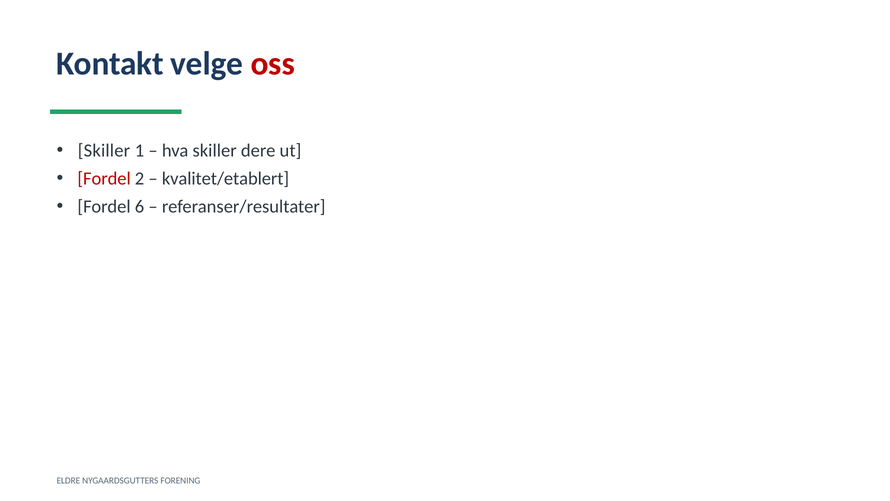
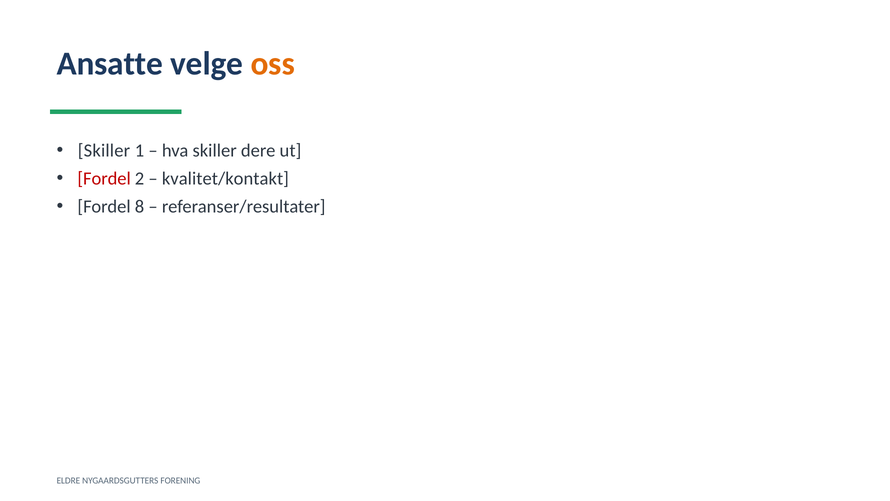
Kontakt: Kontakt -> Ansatte (110, 64)
oss colour: red -> orange (273, 64)
kvalitet/etablert: kvalitet/etablert -> kvalitet/kontakt (225, 179)
6: 6 -> 8 (140, 206)
